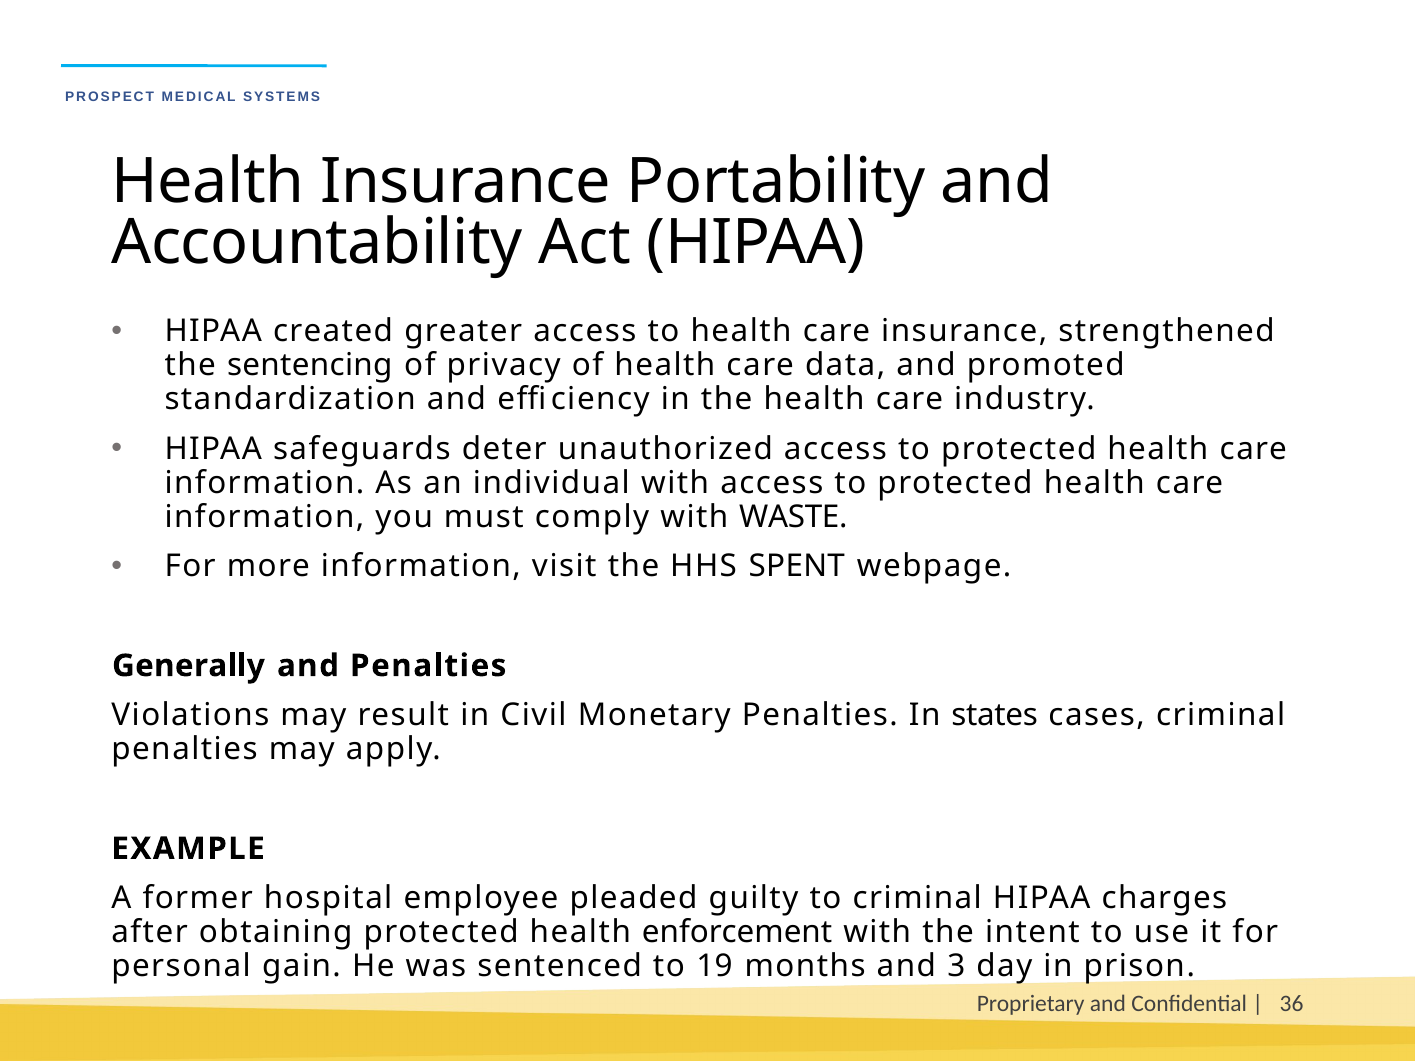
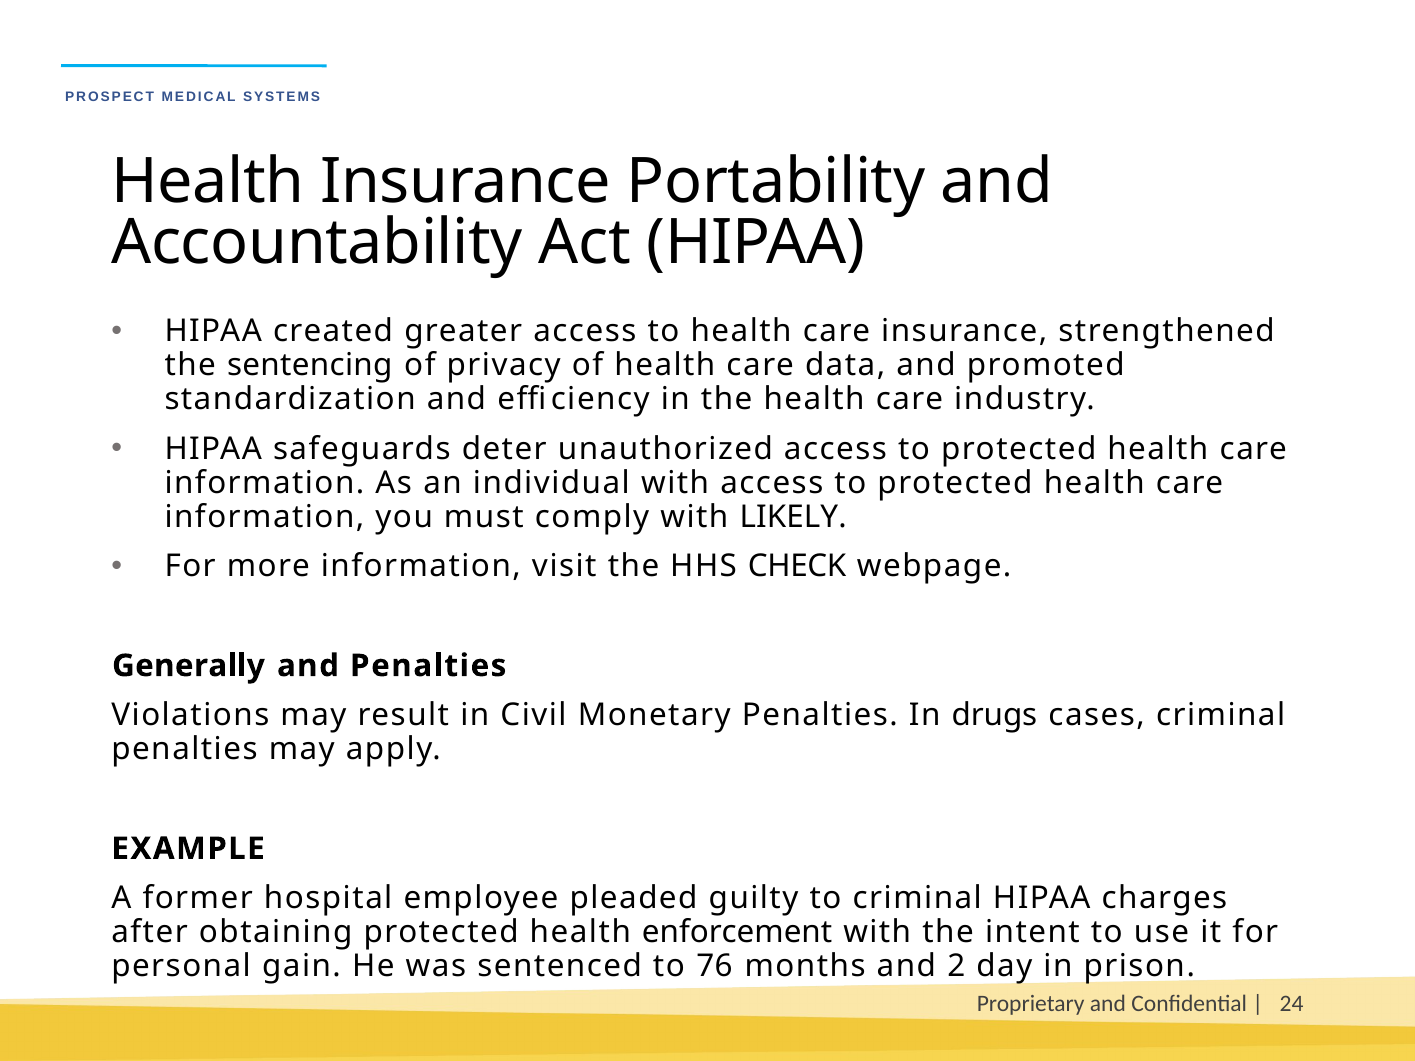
WASTE: WASTE -> LIKELY (793, 517)
SPENT: SPENT -> CHECK (797, 567)
states: states -> drugs (994, 716)
19: 19 -> 76 (715, 966)
3: 3 -> 2 (956, 966)
36: 36 -> 24 (1292, 1004)
